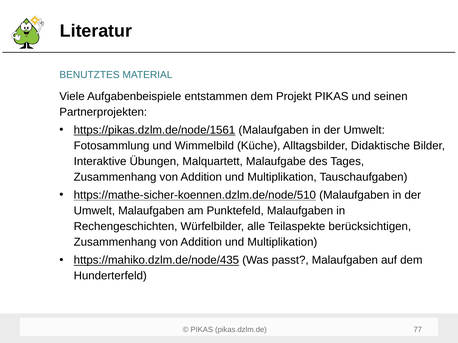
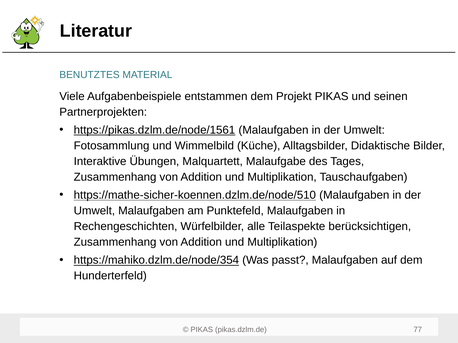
https://mahiko.dzlm.de/node/435: https://mahiko.dzlm.de/node/435 -> https://mahiko.dzlm.de/node/354 (156, 261)
